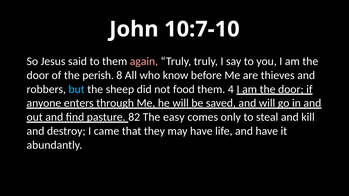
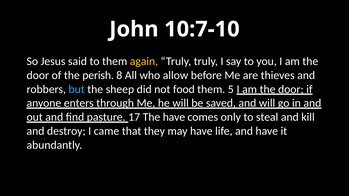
again colour: pink -> yellow (144, 61)
know: know -> allow (175, 75)
4: 4 -> 5 (231, 89)
82: 82 -> 17 (134, 117)
The easy: easy -> have (174, 117)
